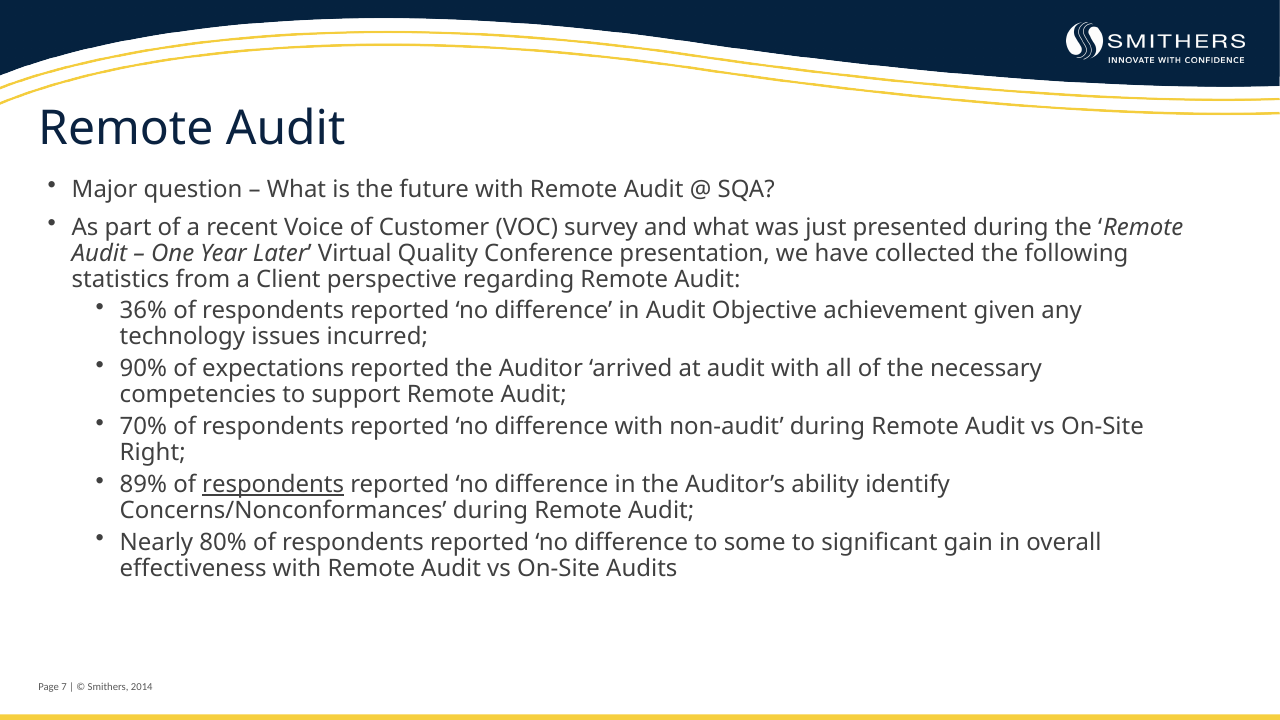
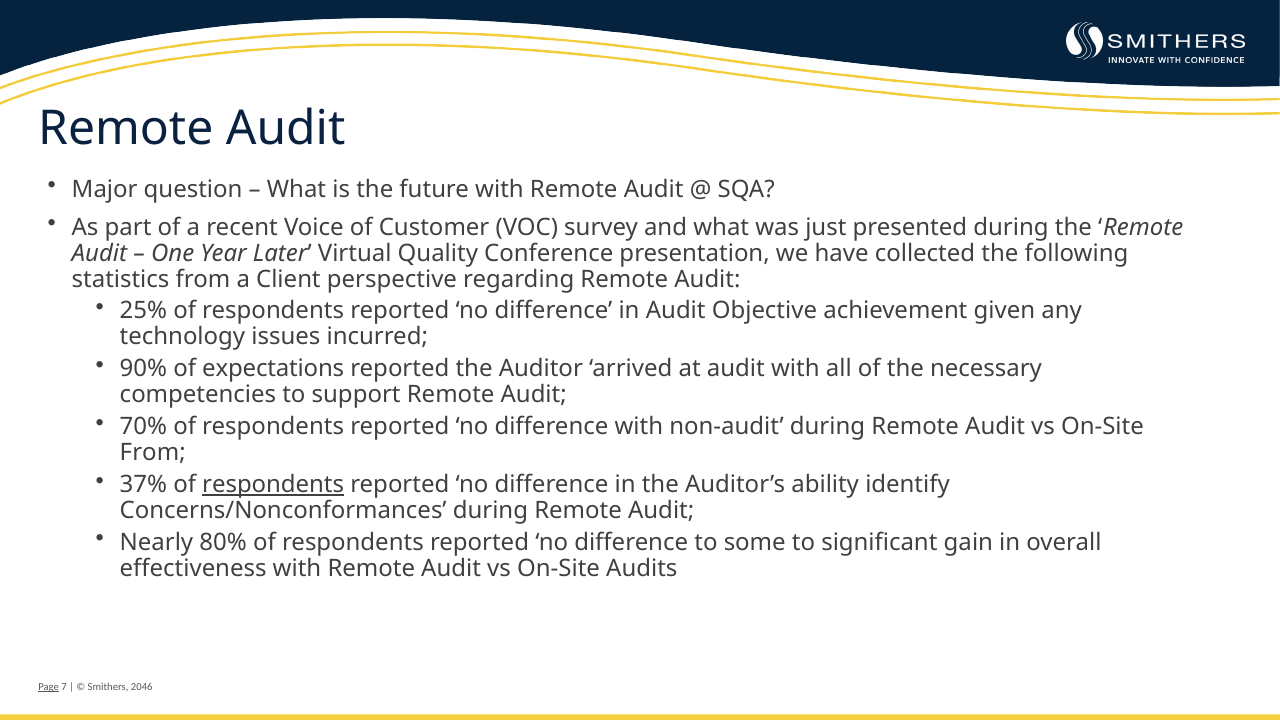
36%: 36% -> 25% (143, 311)
Right: Right -> From (153, 453)
89%: 89% -> 37% (143, 484)
Page underline: none -> present (49, 687)
2014: 2014 -> 2046 (142, 687)
